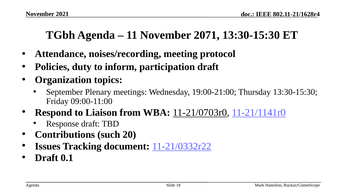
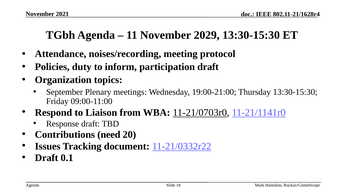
2071: 2071 -> 2029 (207, 35)
such: such -> need (109, 135)
